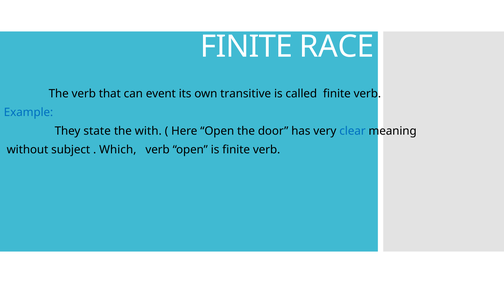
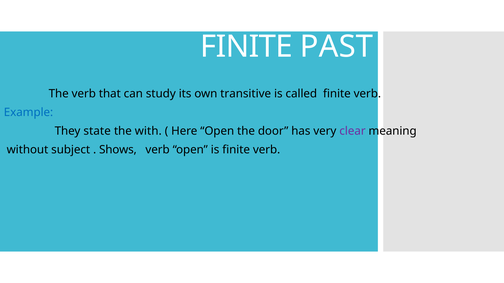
RACE: RACE -> PAST (336, 47)
event: event -> study (161, 94)
clear colour: blue -> purple (353, 131)
Which: Which -> Shows (118, 150)
